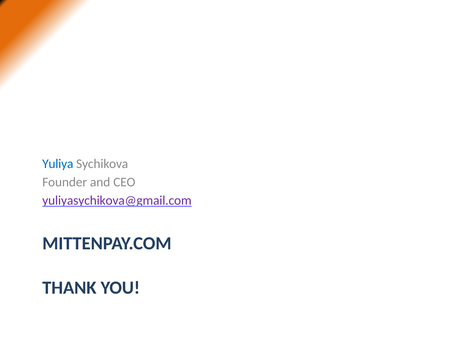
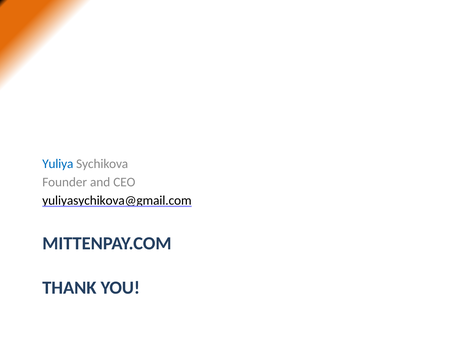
yuliyasychikova@gmail.com colour: purple -> black (117, 201)
